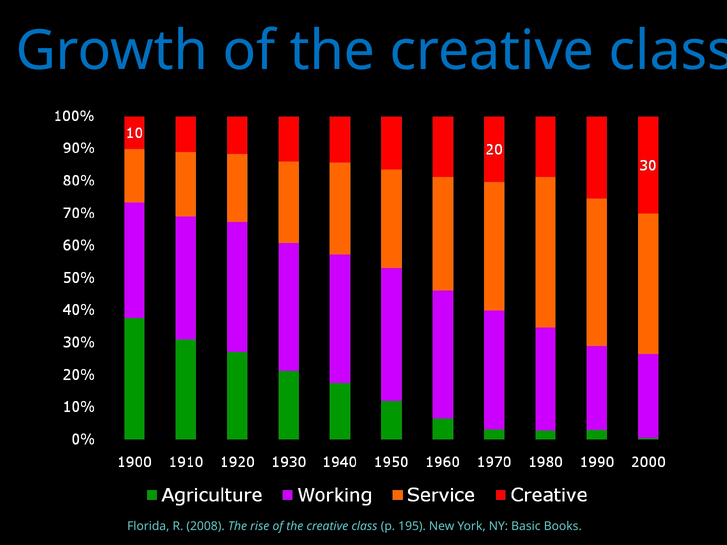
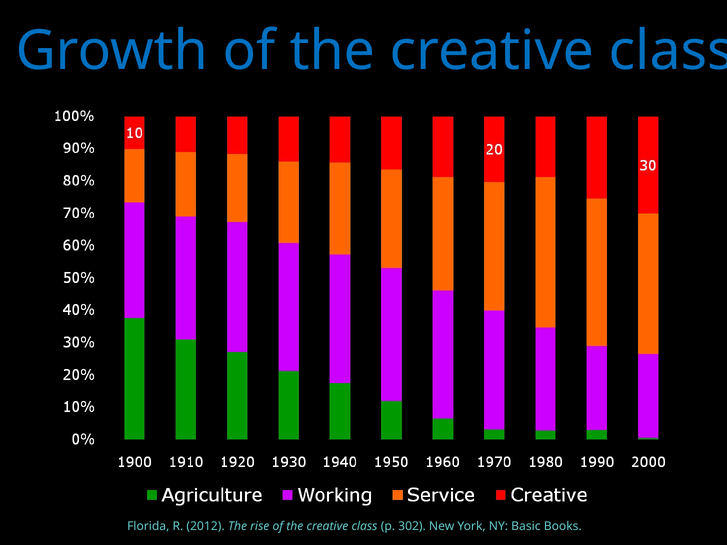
2008: 2008 -> 2012 (206, 527)
195: 195 -> 302 (412, 527)
